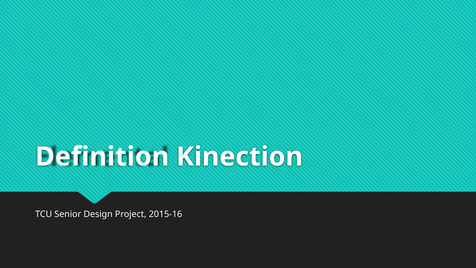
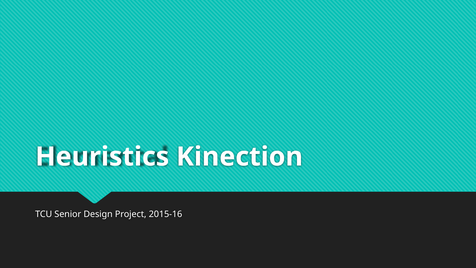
Definition: Definition -> Heuristics (102, 157)
